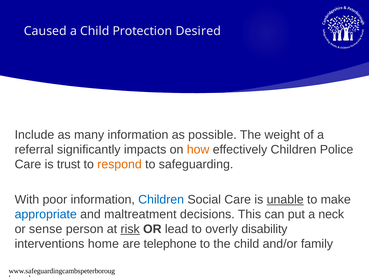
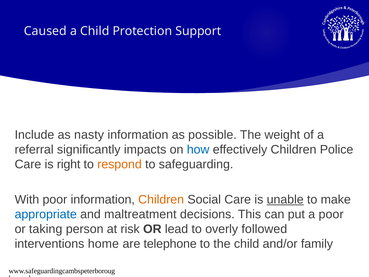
Desired: Desired -> Support (198, 31)
many: many -> nasty (89, 135)
how colour: orange -> blue (198, 149)
trust: trust -> right (69, 164)
Children colour: blue -> orange (161, 199)
a neck: neck -> poor (331, 214)
sense: sense -> taking (46, 229)
risk underline: present -> none (130, 229)
disability: disability -> followed (264, 229)
